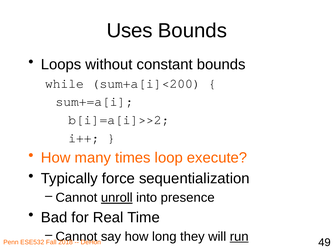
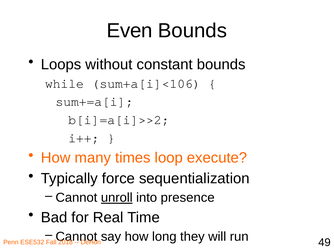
Uses: Uses -> Even (130, 31)
sum+a[i]<200: sum+a[i]<200 -> sum+a[i]<106 (146, 84)
run underline: present -> none (239, 237)
